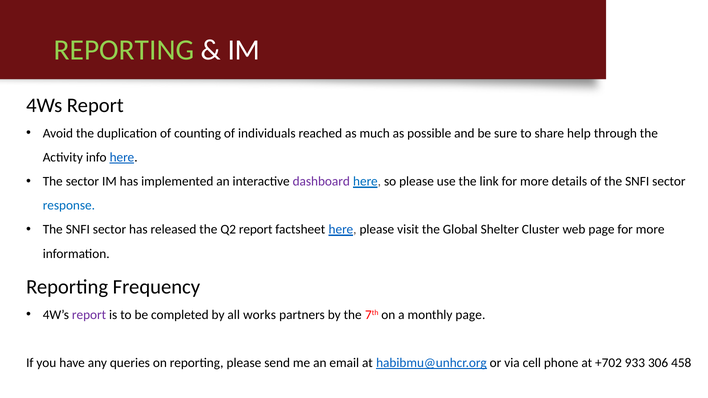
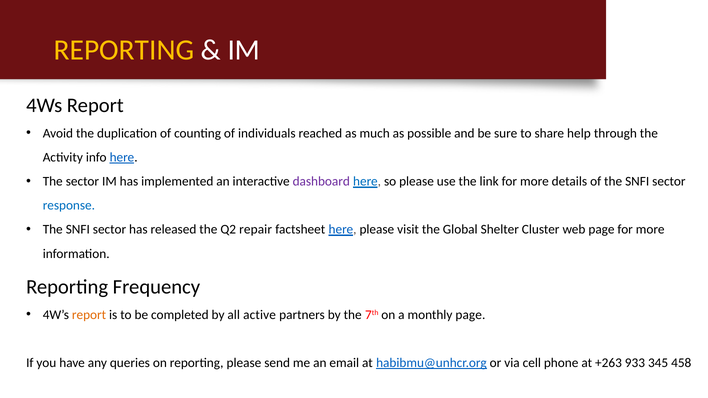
REPORTING colour: light green -> yellow (124, 50)
Q2 report: report -> repair (256, 230)
report colour: purple -> orange (89, 315)
works: works -> active (260, 315)
+702: +702 -> +263 (608, 363)
306: 306 -> 345 (658, 363)
